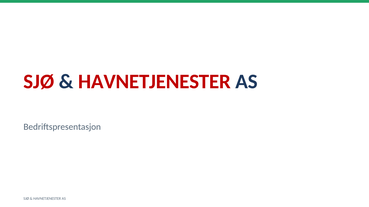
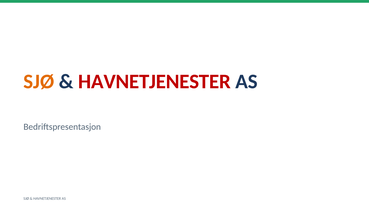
SJØ colour: red -> orange (39, 82)
